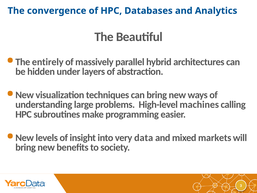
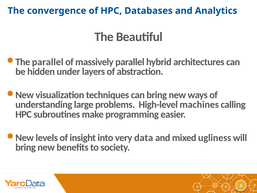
entirely: entirely -> parallel (48, 62)
markets: markets -> ugliness (215, 138)
